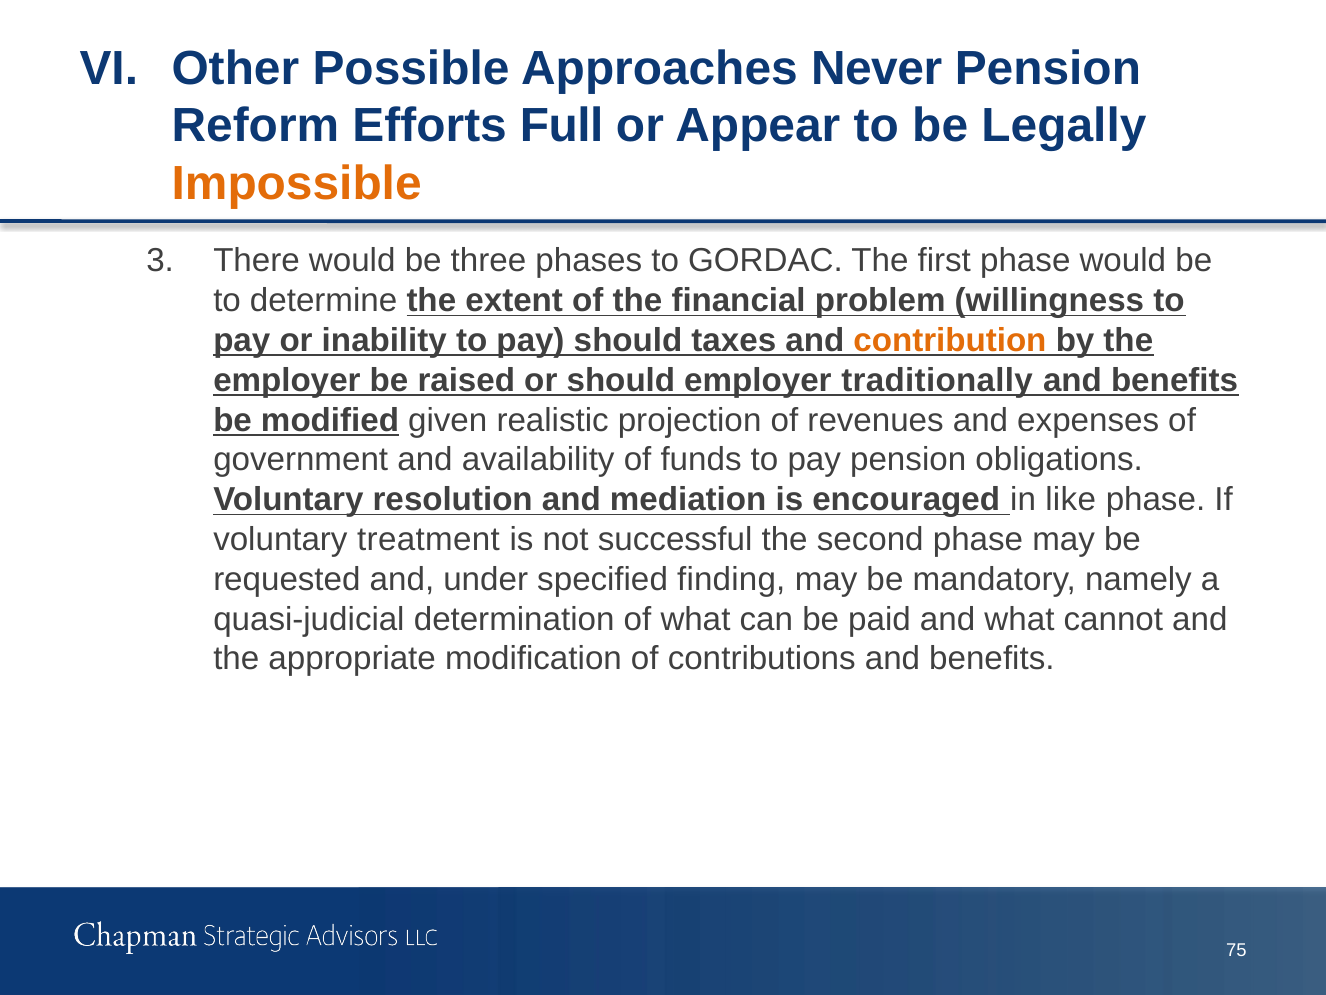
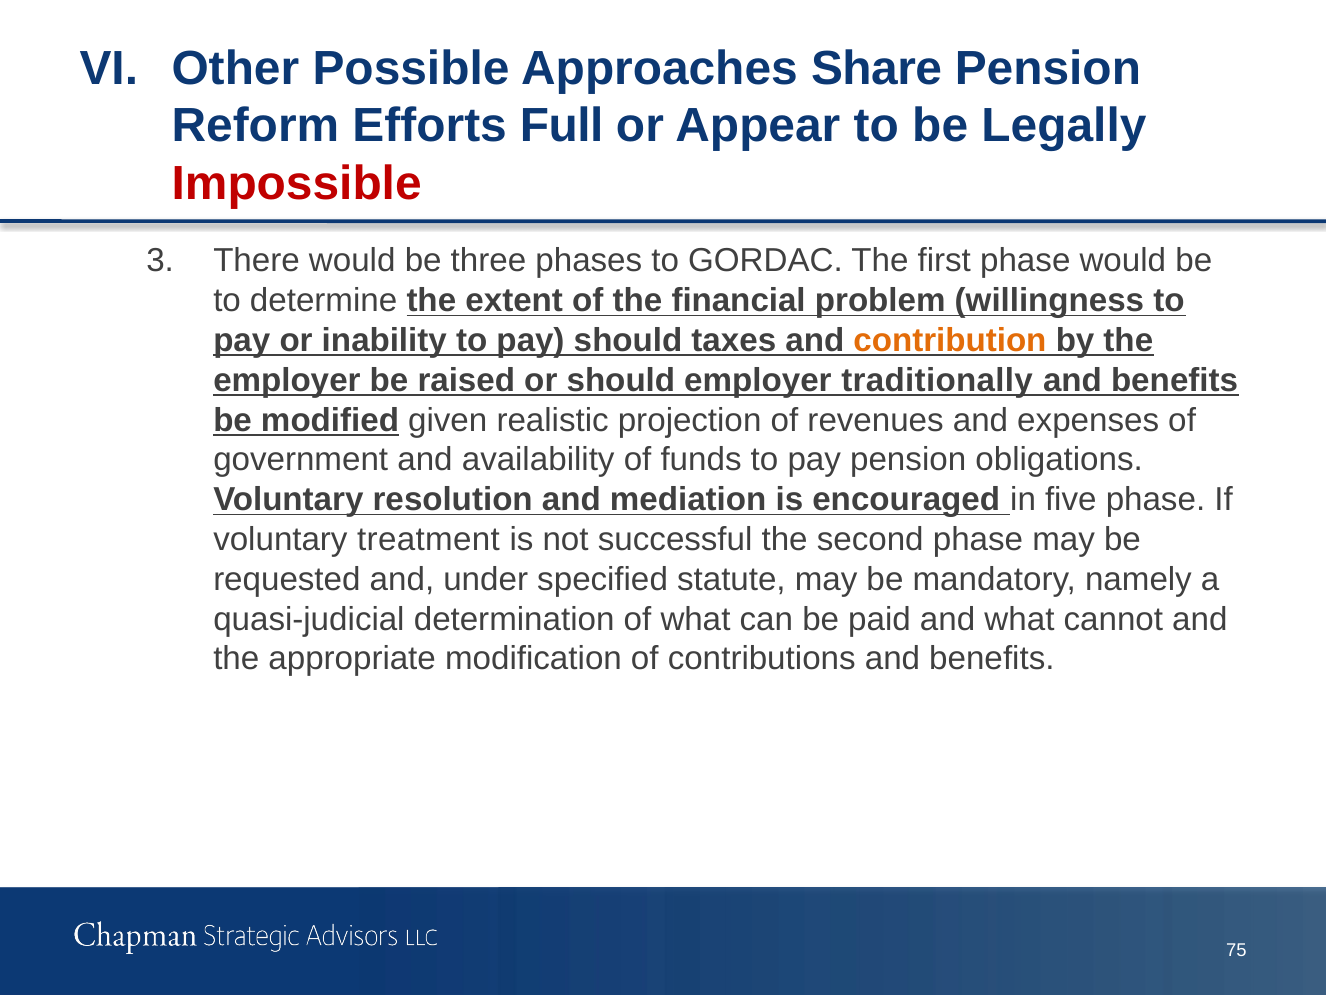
Never: Never -> Share (877, 69)
Impossible colour: orange -> red (297, 183)
like: like -> five (1071, 500)
finding: finding -> statute (731, 579)
